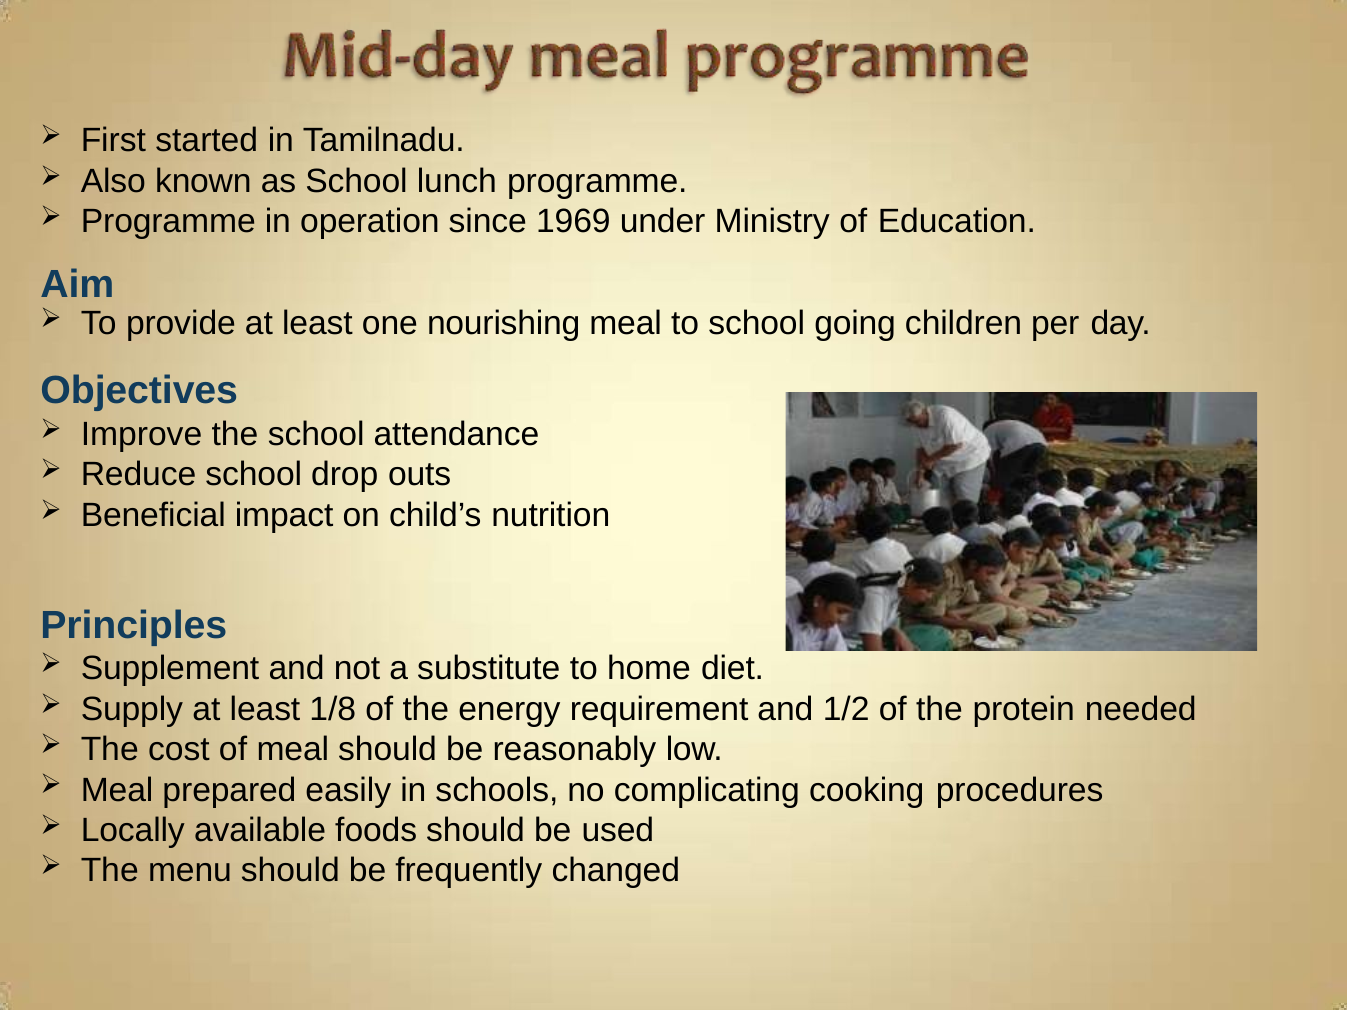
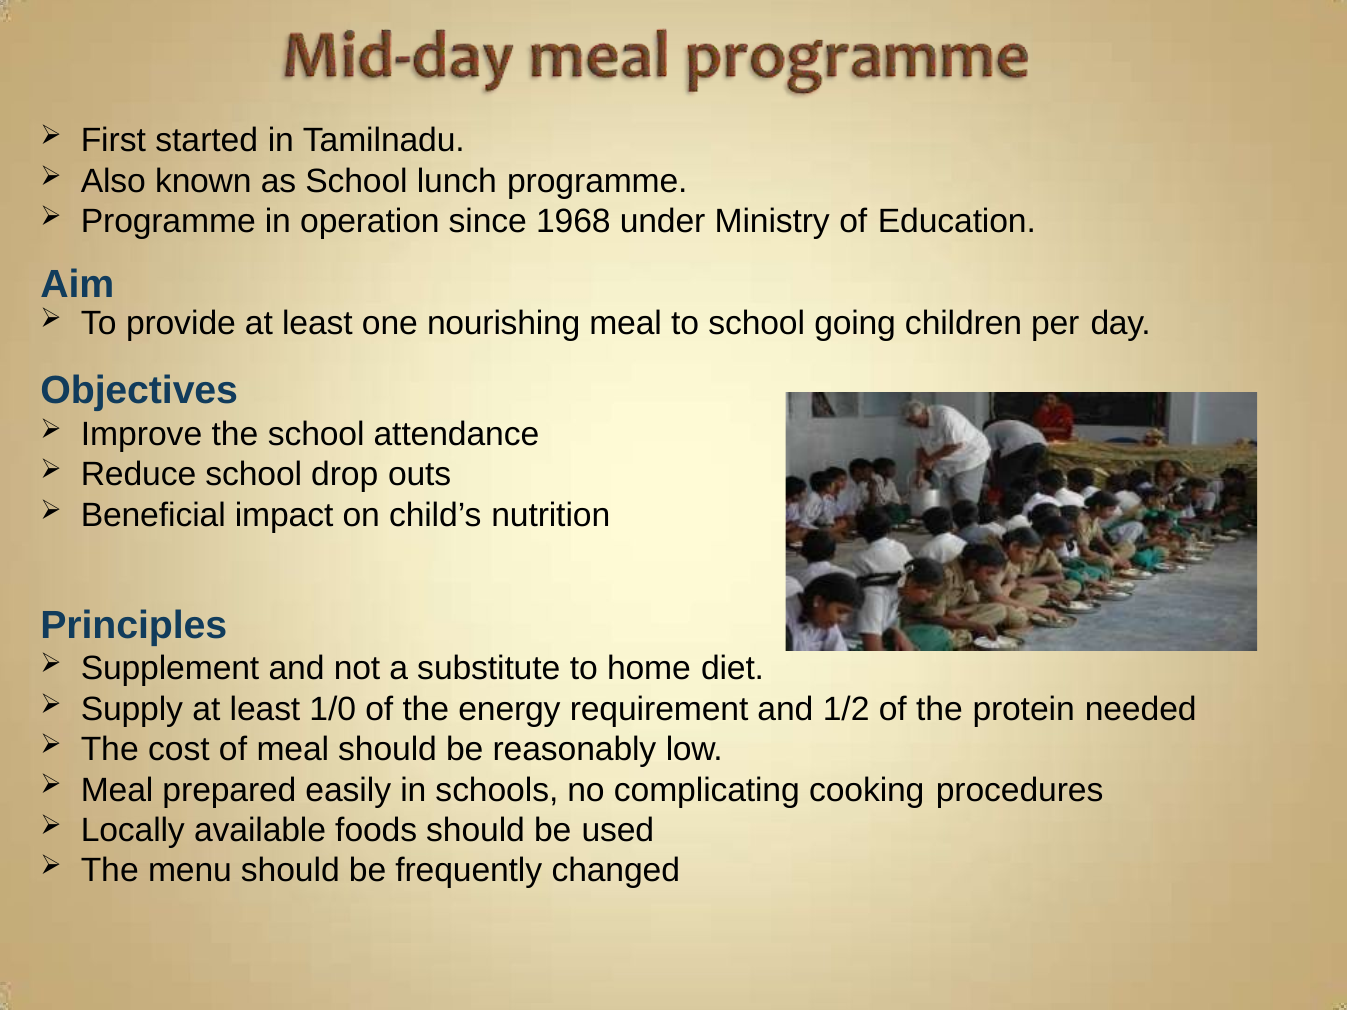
1969: 1969 -> 1968 (573, 221)
1/8: 1/8 -> 1/0 (333, 709)
